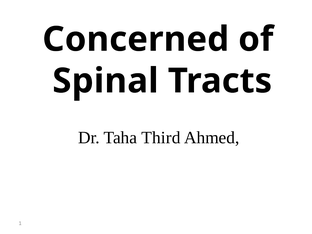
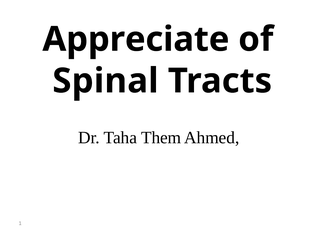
Concerned: Concerned -> Appreciate (136, 39)
Third: Third -> Them (161, 138)
